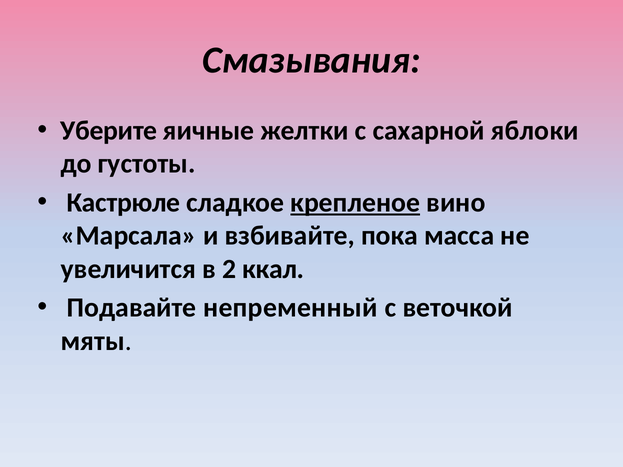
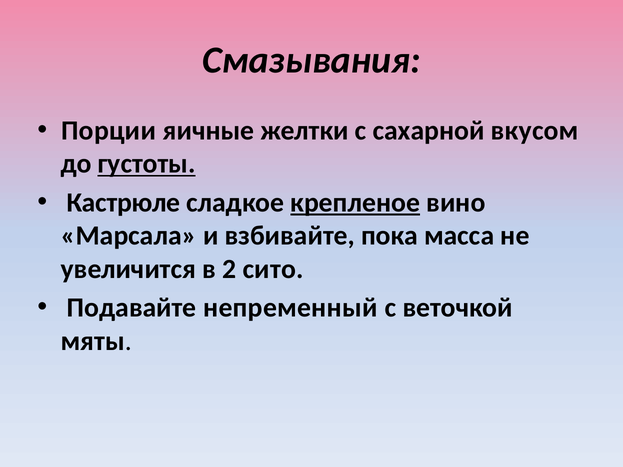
Уберите: Уберите -> Порции (109, 131)
яблоки: яблоки -> вкусом (535, 131)
густоты underline: none -> present (147, 164)
ккал: ккал -> сито (273, 269)
